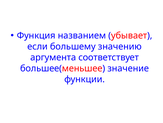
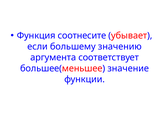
названием: названием -> соотнесите (82, 35)
